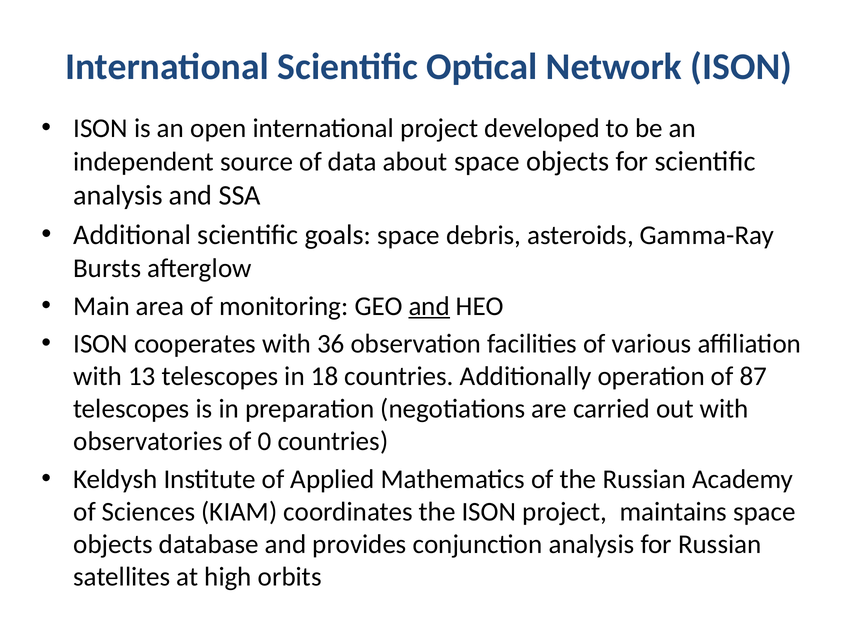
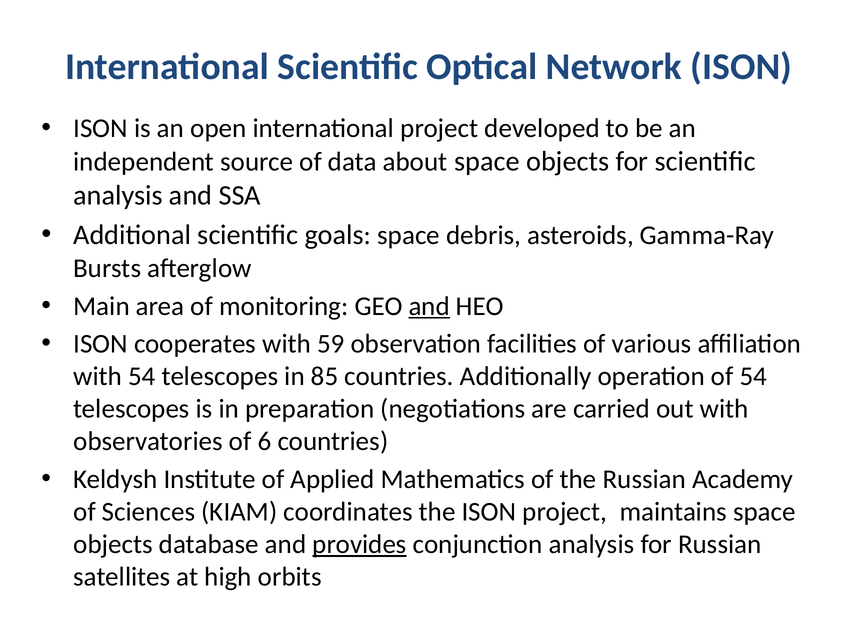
36: 36 -> 59 (331, 344)
with 13: 13 -> 54 (142, 376)
18: 18 -> 85 (325, 376)
of 87: 87 -> 54 (753, 376)
0: 0 -> 6 (264, 441)
provides underline: none -> present (359, 544)
